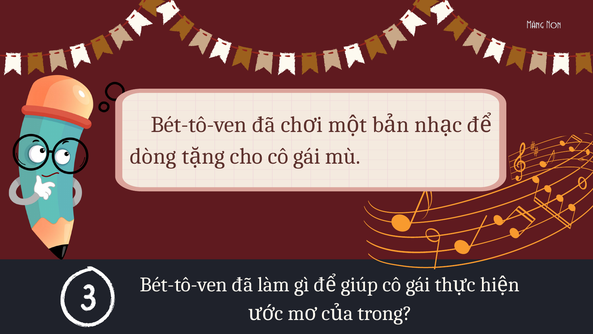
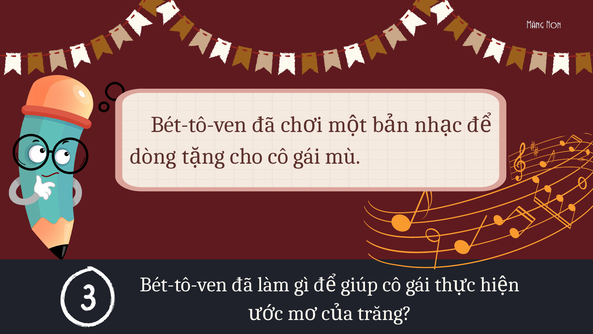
trong: trong -> trăng (385, 313)
